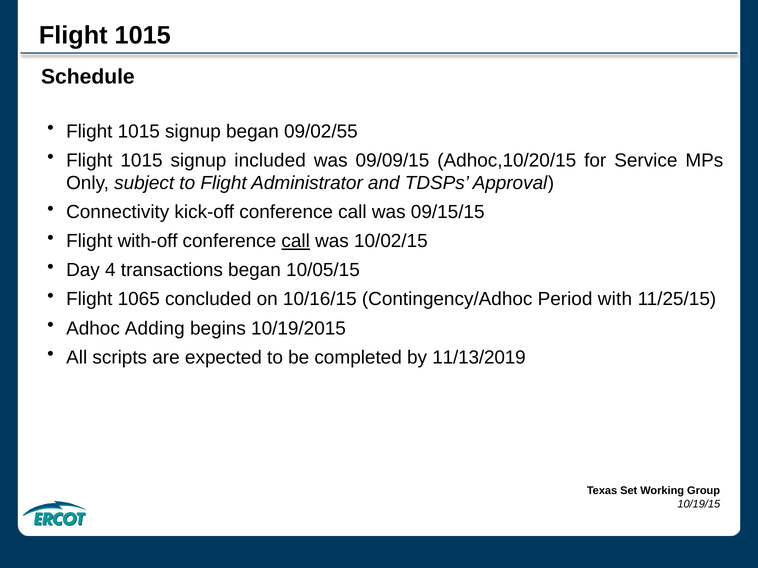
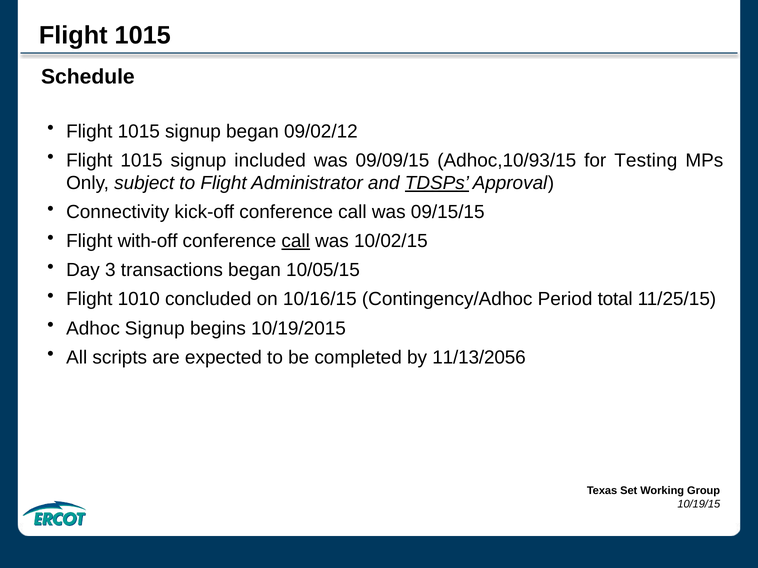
09/02/55: 09/02/55 -> 09/02/12 (321, 131)
Adhoc,10/20/15: Adhoc,10/20/15 -> Adhoc,10/93/15 (507, 160)
Service: Service -> Testing (646, 160)
TDSPs underline: none -> present (437, 183)
4: 4 -> 3 (110, 270)
1065: 1065 -> 1010 (139, 299)
with: with -> total (615, 299)
Adhoc Adding: Adding -> Signup (155, 329)
11/13/2019: 11/13/2019 -> 11/13/2056 (479, 358)
